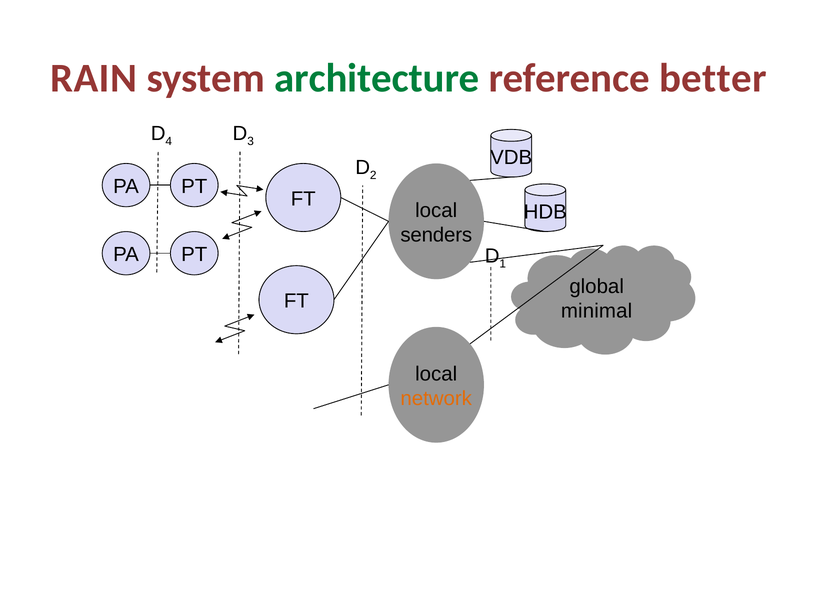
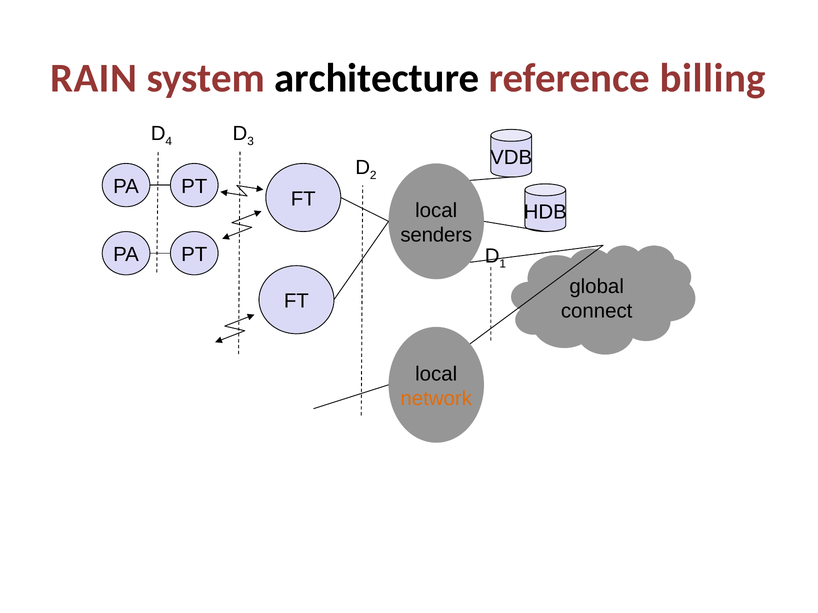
architecture colour: green -> black (377, 79)
better: better -> billing (713, 79)
minimal: minimal -> connect (597, 311)
